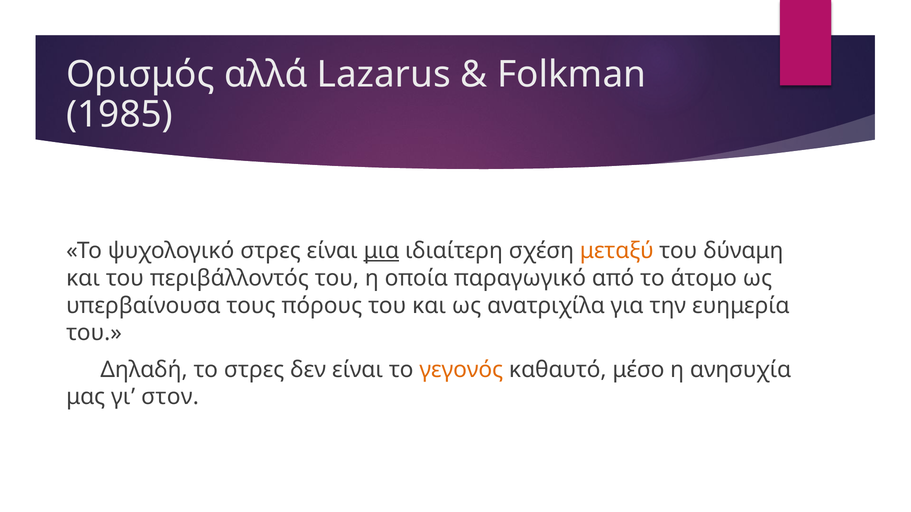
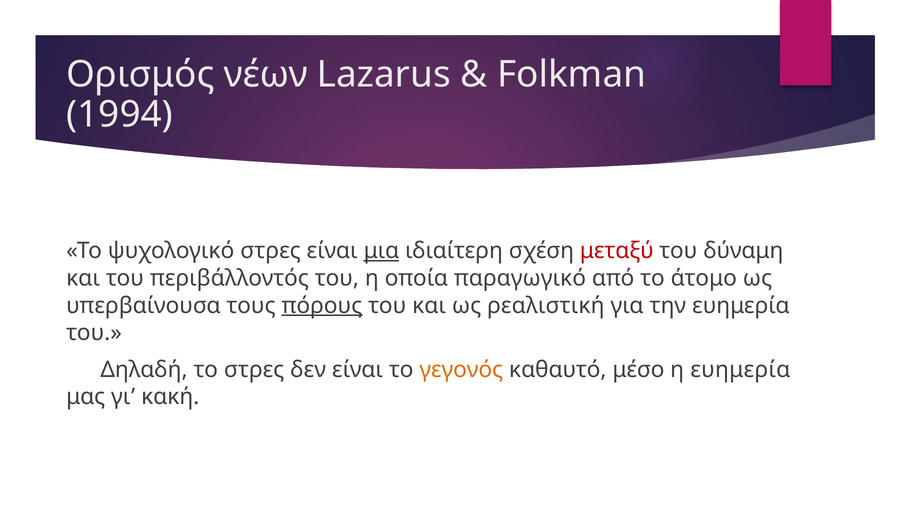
αλλά: αλλά -> νέων (266, 75)
1985: 1985 -> 1994 (120, 115)
μεταξύ colour: orange -> red (617, 251)
πόρους underline: none -> present (322, 306)
ανατριχίλα: ανατριχίλα -> ρεαλιστική (546, 306)
η ανησυχία: ανησυχία -> ευημερία (740, 370)
στον: στον -> κακή (170, 397)
